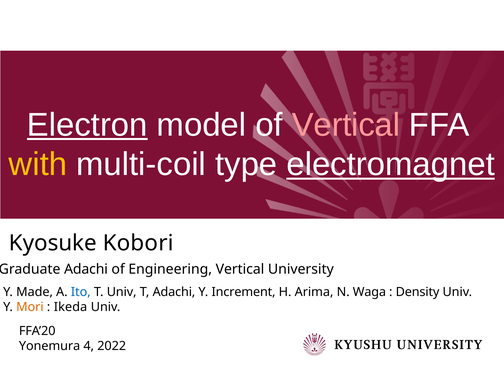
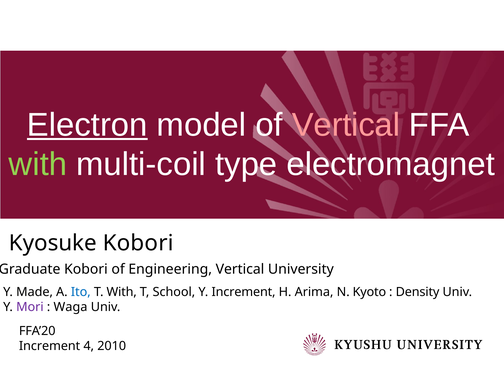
with colour: yellow -> light green (38, 164)
electromagnet underline: present -> none (391, 164)
Adachi: Adachi -> Kobori (86, 269)
T Univ: Univ -> With (122, 292)
T Adachi: Adachi -> School (174, 292)
Waga: Waga -> Kyoto (369, 292)
Mori colour: orange -> purple (30, 307)
Ikeda: Ikeda -> Waga (71, 307)
Yonemura: Yonemura -> Increment (50, 346)
2022: 2022 -> 2010 (112, 346)
